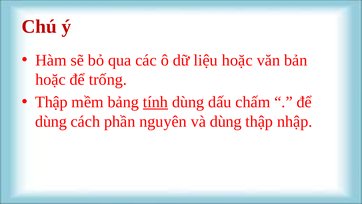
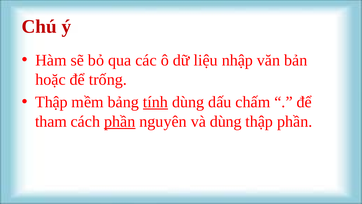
liệu hoặc: hoặc -> nhập (237, 60)
dùng: dùng -> tham (51, 121)
phần underline: none -> present (120, 121)
thập nhập: nhập -> phần (295, 121)
